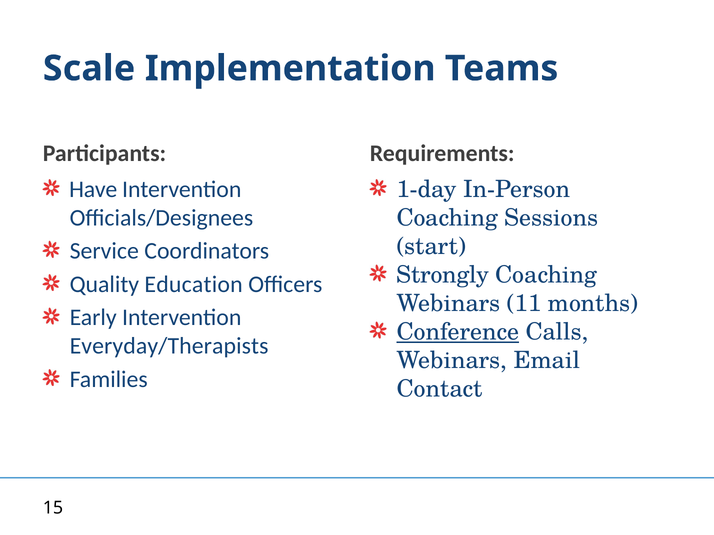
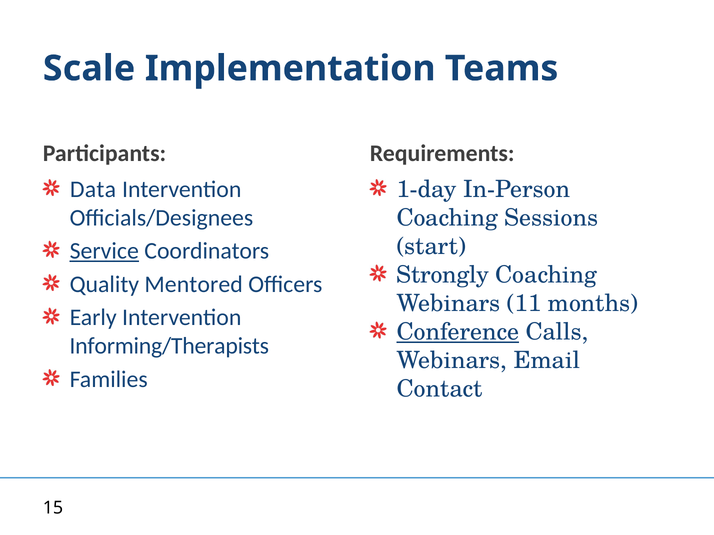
Have: Have -> Data (93, 189)
Service underline: none -> present (104, 251)
Education: Education -> Mentored (194, 285)
Everyday/Therapists: Everyday/Therapists -> Informing/Therapists (169, 346)
